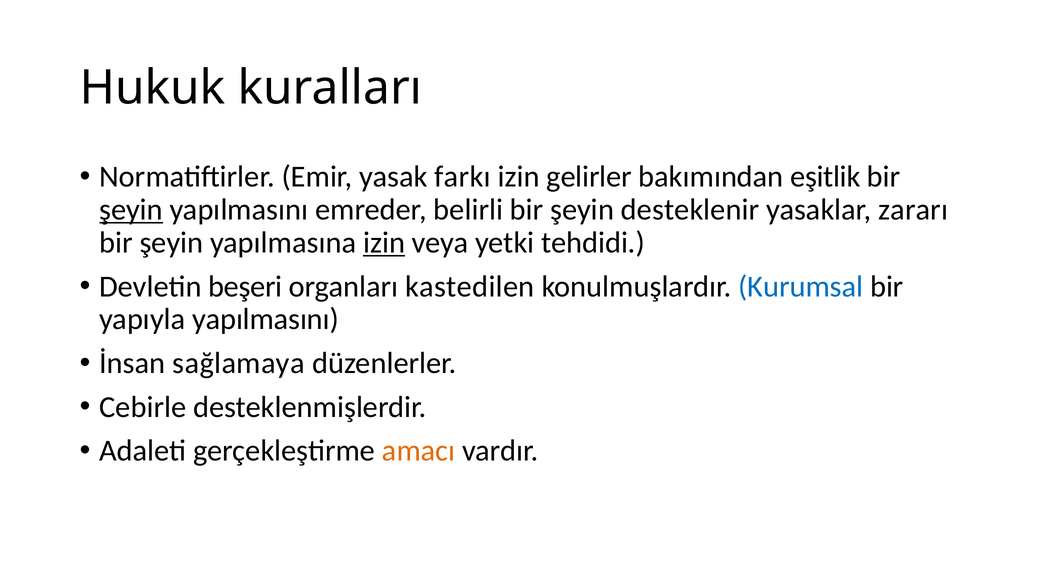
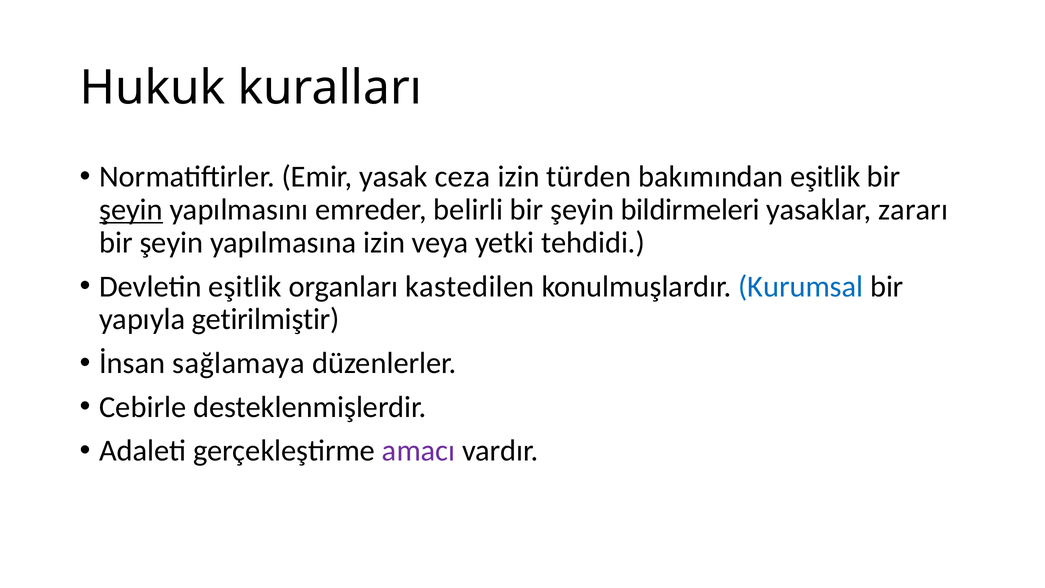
farkı: farkı -> ceza (462, 177)
gelirler: gelirler -> türden (589, 177)
desteklenir: desteklenir -> bildirmeleri (690, 210)
izin underline: present -> none (384, 243)
Devletin beşeri: beşeri -> eşitlik (245, 286)
yapıyla yapılmasını: yapılmasını -> getirilmiştir (266, 319)
amacı colour: orange -> purple (419, 451)
